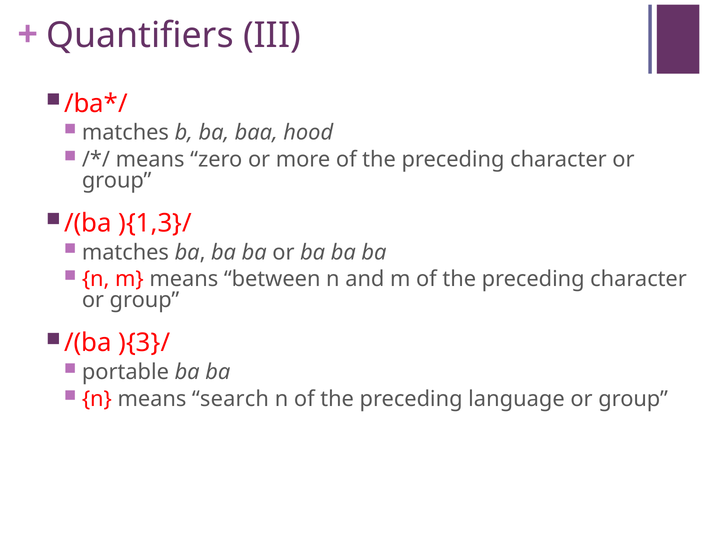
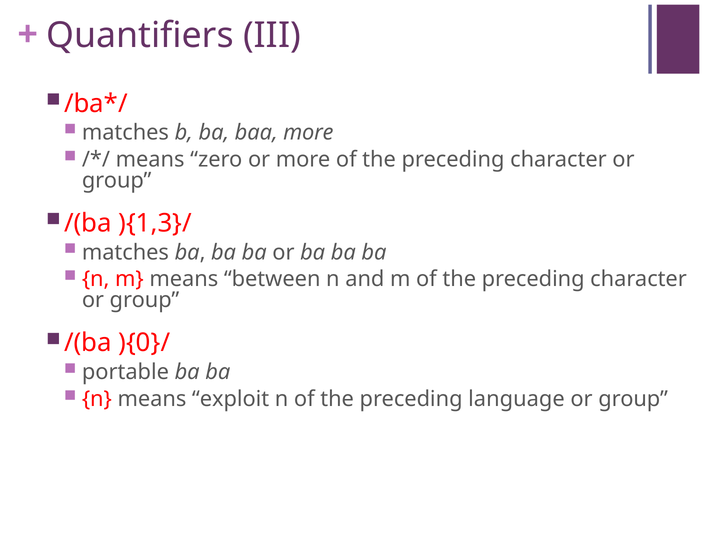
baa hood: hood -> more (308, 132)
){3}/: ){3}/ -> ){0}/ (144, 342)
search: search -> exploit (231, 398)
